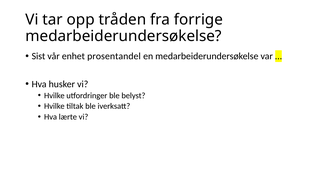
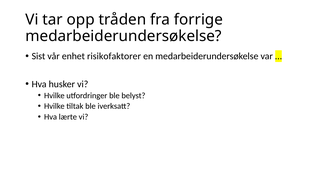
prosentandel: prosentandel -> risikofaktorer (114, 56)
